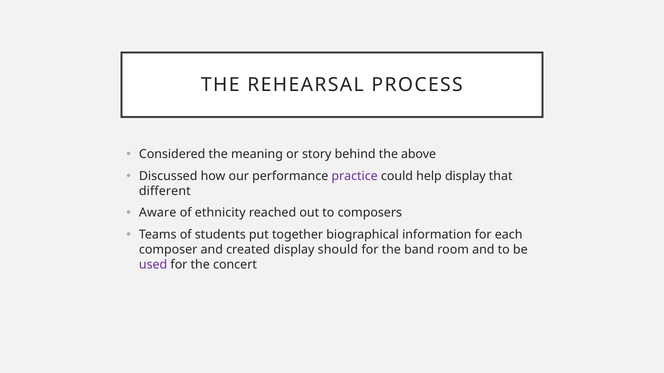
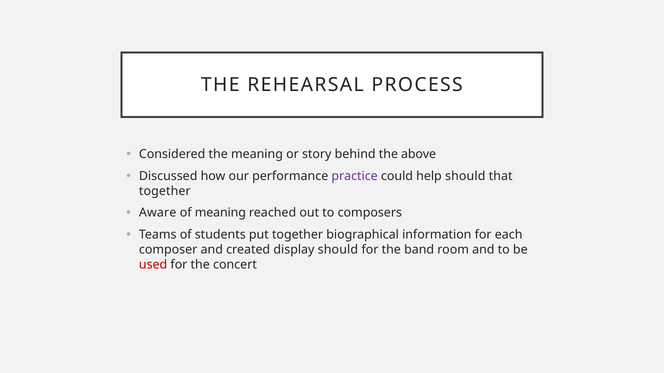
help display: display -> should (465, 176)
different: different -> together (165, 191)
of ethnicity: ethnicity -> meaning (220, 213)
used colour: purple -> red (153, 265)
